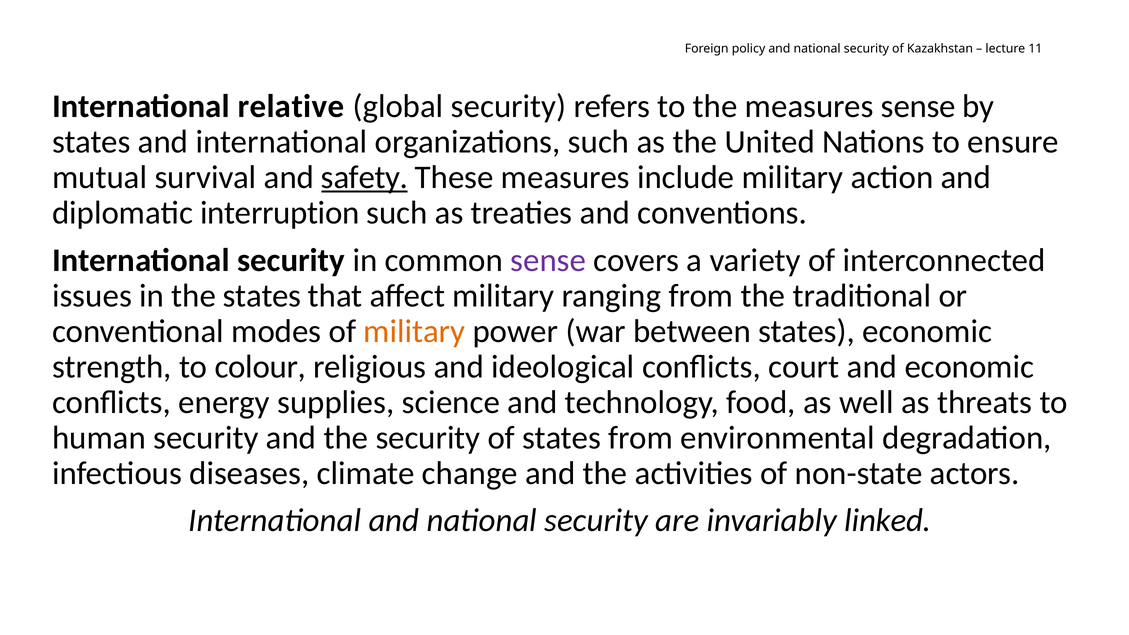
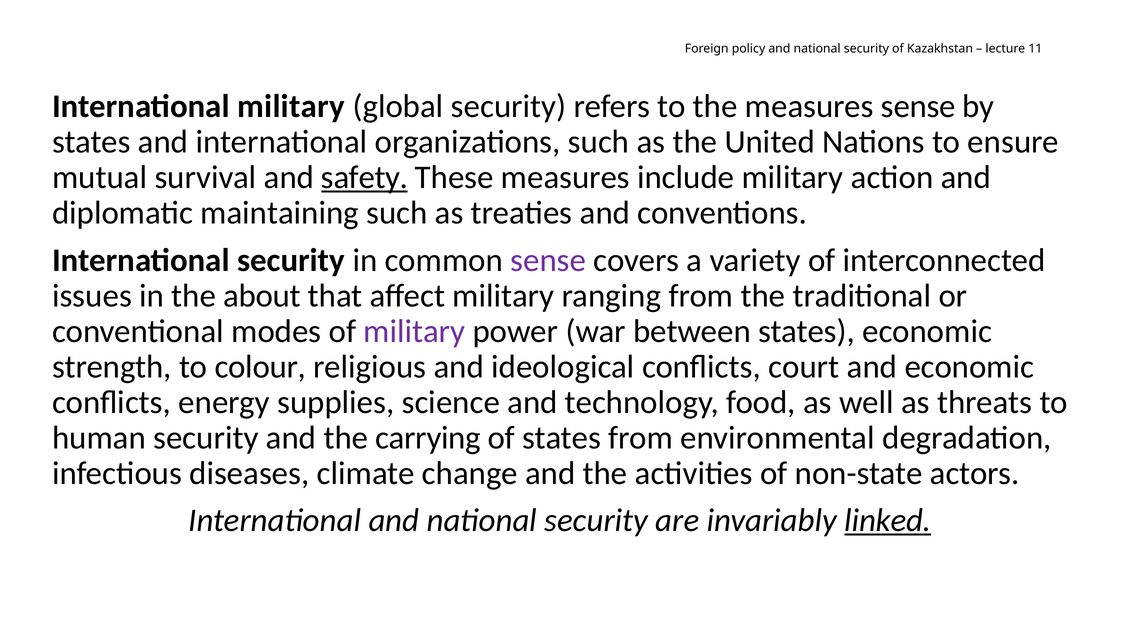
International relative: relative -> military (291, 106)
interruption: interruption -> maintaining (280, 213)
the states: states -> about (262, 296)
military colour: orange -> purple (414, 331)
the security: security -> carrying (428, 438)
linked underline: none -> present (888, 521)
